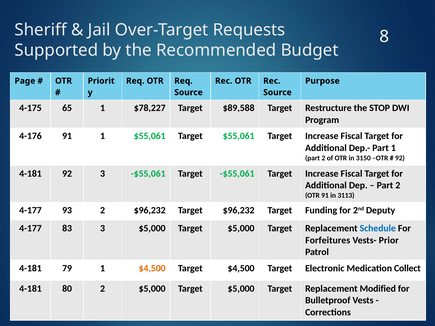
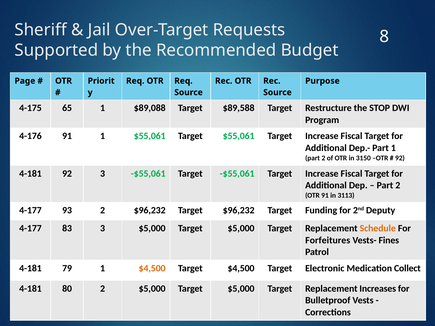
$78,227: $78,227 -> $89,088 (150, 108)
Schedule colour: blue -> orange (378, 229)
Prior: Prior -> Fines (389, 240)
Modified: Modified -> Increases (378, 289)
